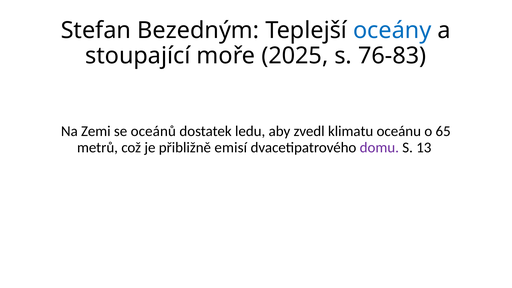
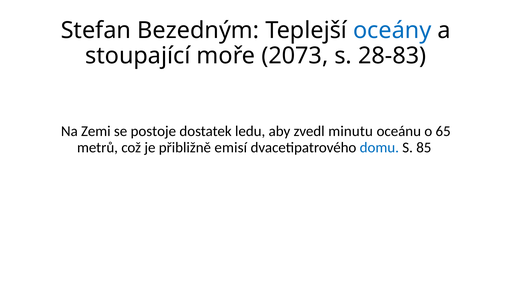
2025: 2025 -> 2073 (295, 56)
76-83: 76-83 -> 28-83 (392, 56)
oceánů: oceánů -> postoje (153, 131)
klimatu: klimatu -> minutu (351, 131)
domu colour: purple -> blue (379, 147)
13: 13 -> 85 (424, 147)
